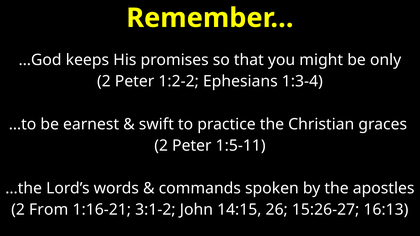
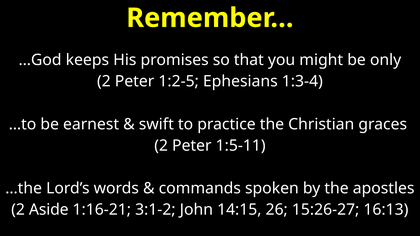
1:2-2: 1:2-2 -> 1:2-5 (179, 82)
From: From -> Aside (49, 210)
